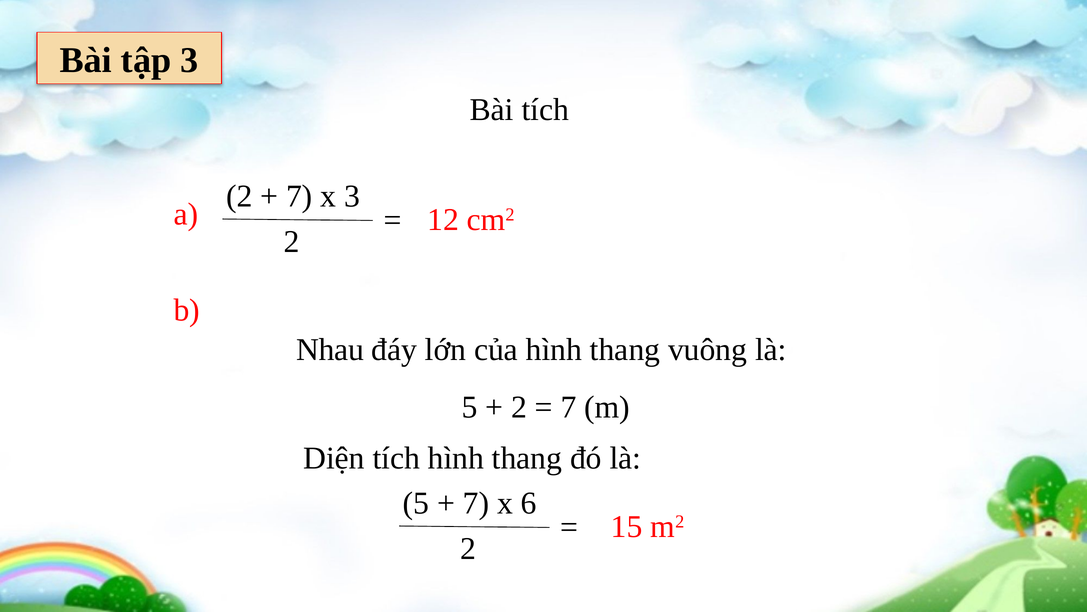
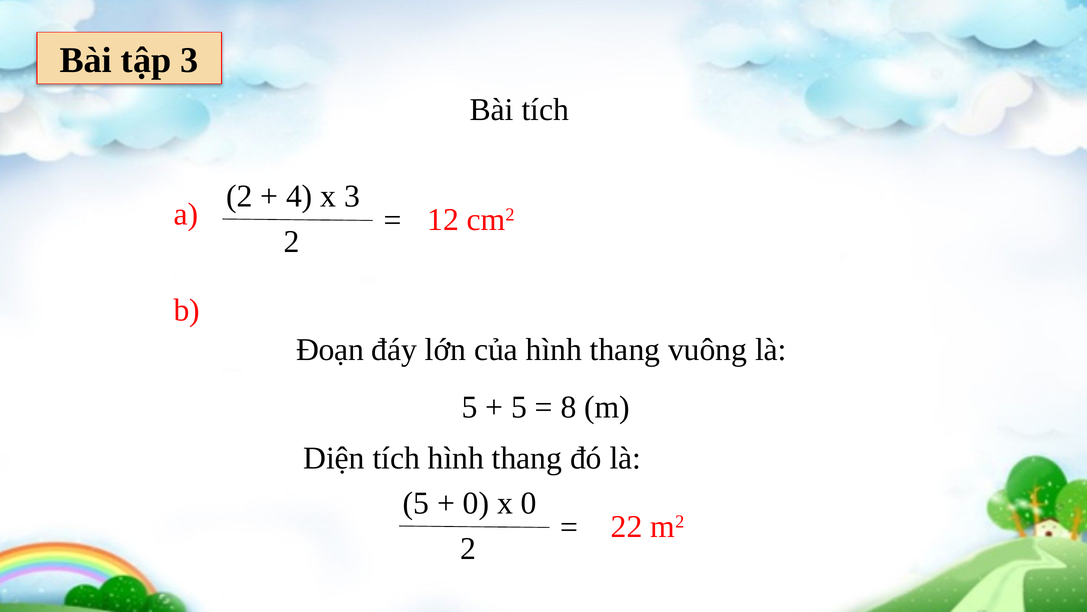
7: 7 -> 4 (299, 196)
Nhau: Nhau -> Đoạn (330, 350)
2: 2 -> 5 (519, 407)
7: 7 -> 8 (569, 407)
7: 7 -> 0 (476, 503)
x 6: 6 -> 0 (529, 503)
15: 15 -> 22 (627, 526)
